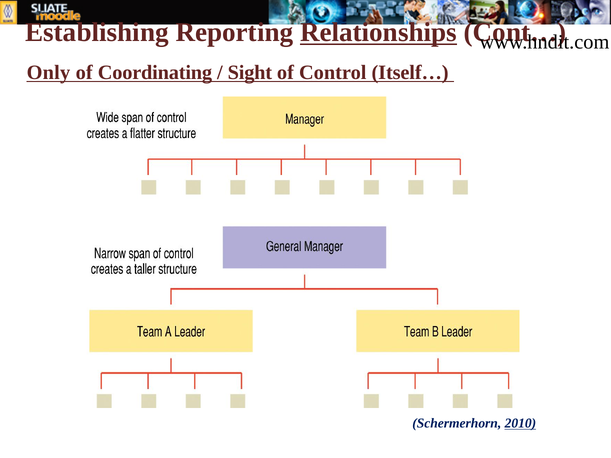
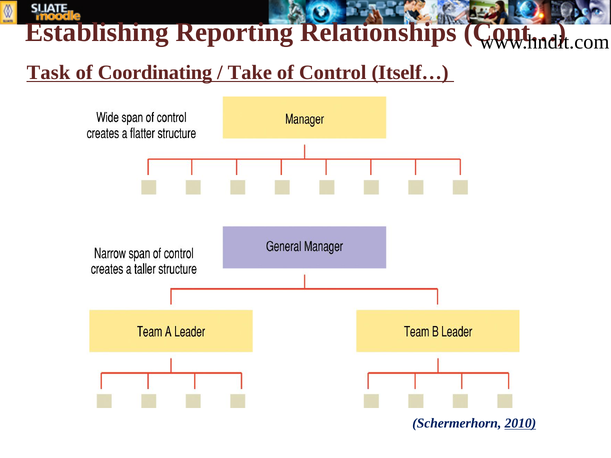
Relationships underline: present -> none (379, 32)
Only: Only -> Task (48, 73)
Sight: Sight -> Take (250, 73)
